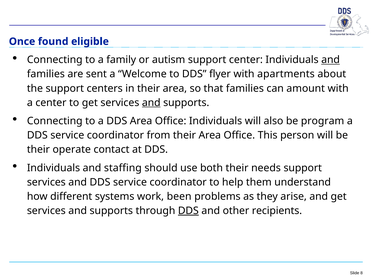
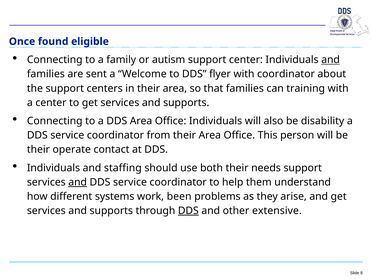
with apartments: apartments -> coordinator (286, 74)
amount: amount -> training (306, 88)
and underline: present -> none (151, 103)
program: program -> disability (323, 121)
and underline: none -> present (78, 182)
recipients: recipients -> extensive (277, 211)
